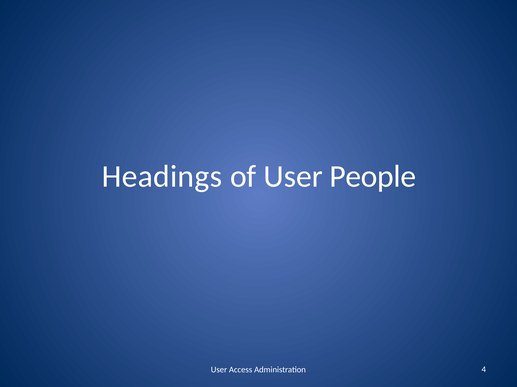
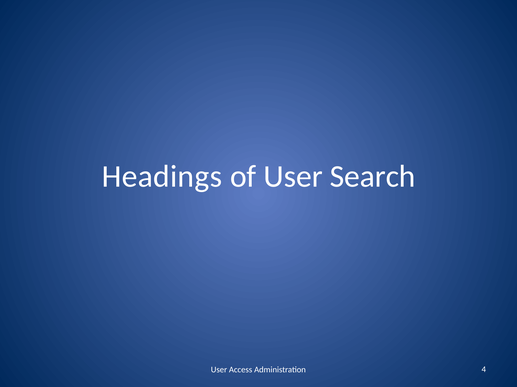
People: People -> Search (373, 177)
